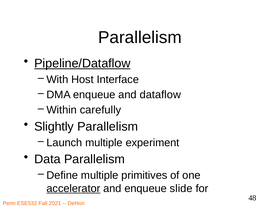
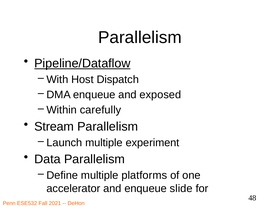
Interface: Interface -> Dispatch (118, 79)
dataflow: dataflow -> exposed (160, 95)
Slightly: Slightly -> Stream (54, 127)
primitives: primitives -> platforms (144, 175)
accelerator underline: present -> none (73, 188)
